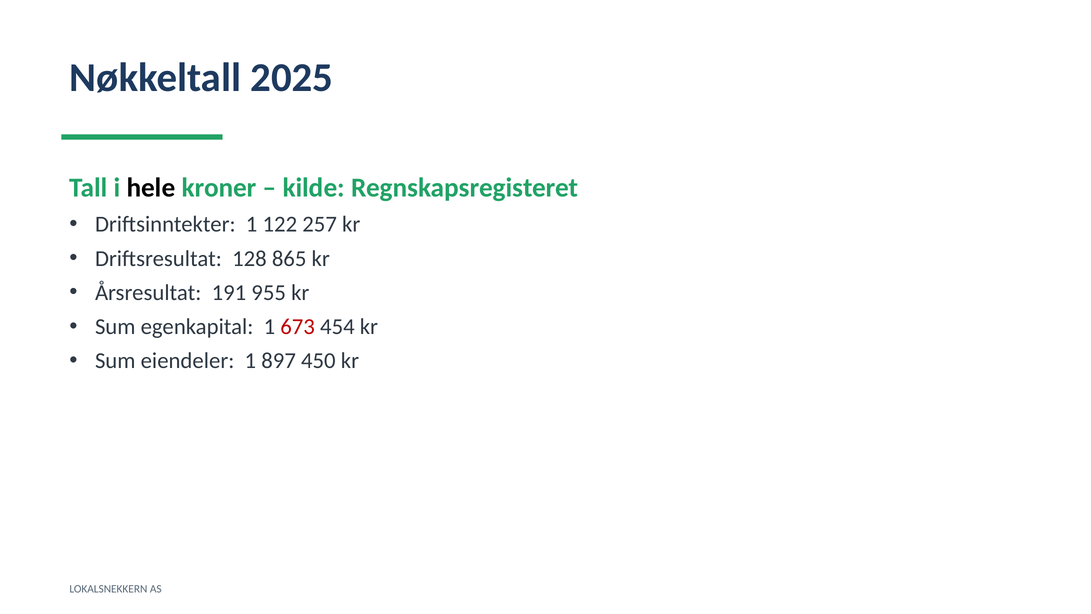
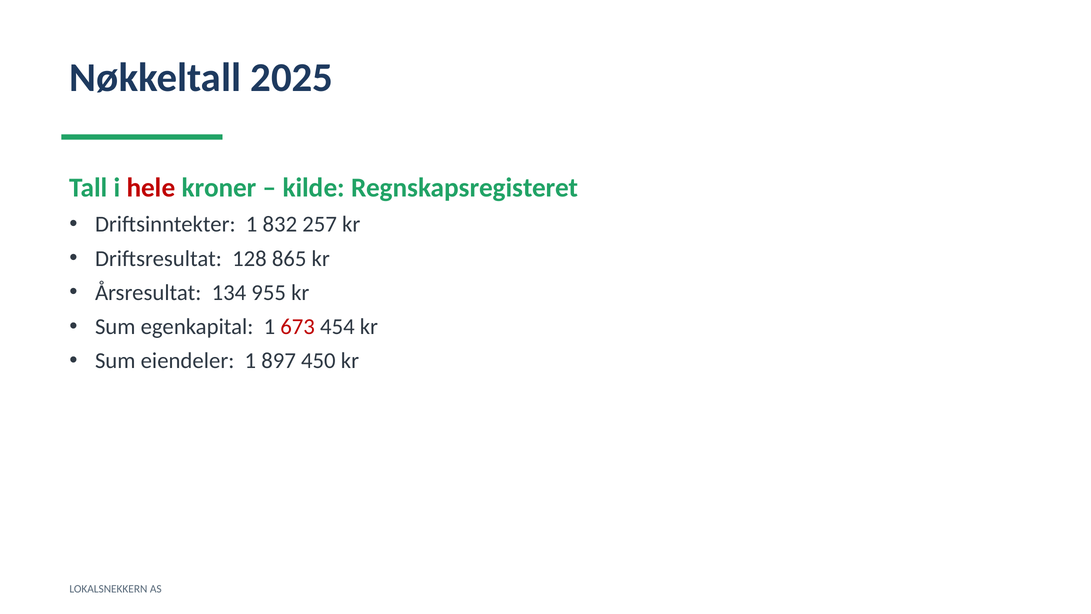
hele colour: black -> red (151, 188)
122: 122 -> 832 (280, 224)
191: 191 -> 134 (229, 293)
